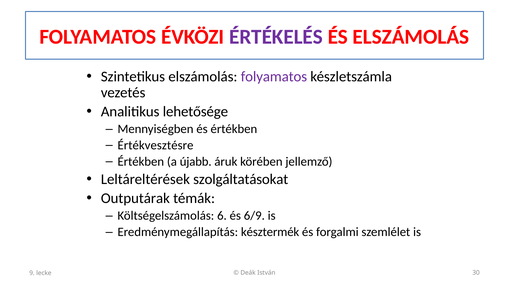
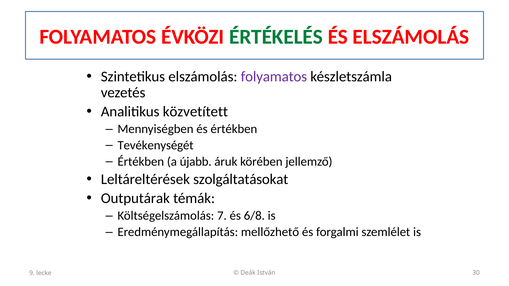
ÉRTÉKELÉS colour: purple -> green (276, 37)
lehetősége: lehetősége -> közvetített (195, 112)
Értékvesztésre: Értékvesztésre -> Tevékenységét (156, 145)
6: 6 -> 7 (222, 216)
6/9: 6/9 -> 6/8 (254, 216)
késztermék: késztermék -> mellőzhető (270, 232)
